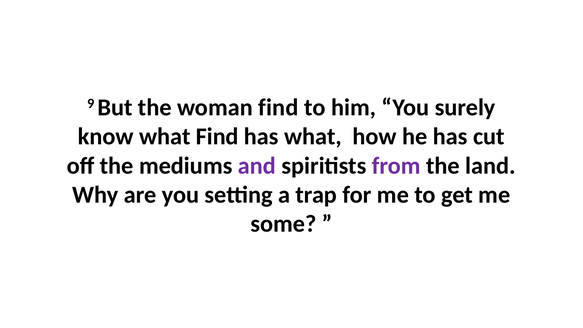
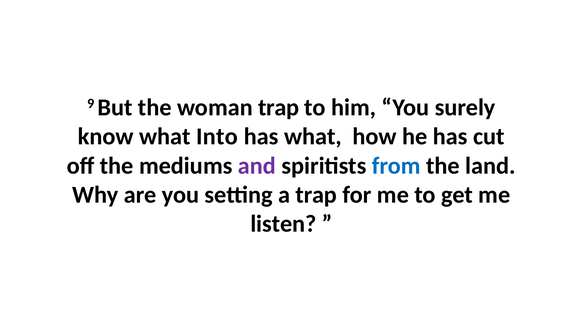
woman find: find -> trap (279, 107)
what Find: Find -> Into (217, 136)
from colour: purple -> blue (396, 166)
some: some -> listen (283, 224)
